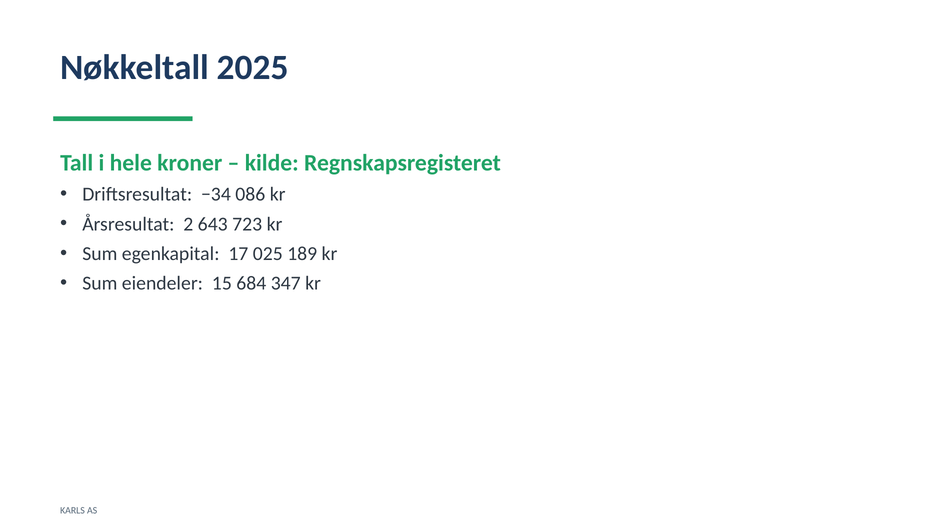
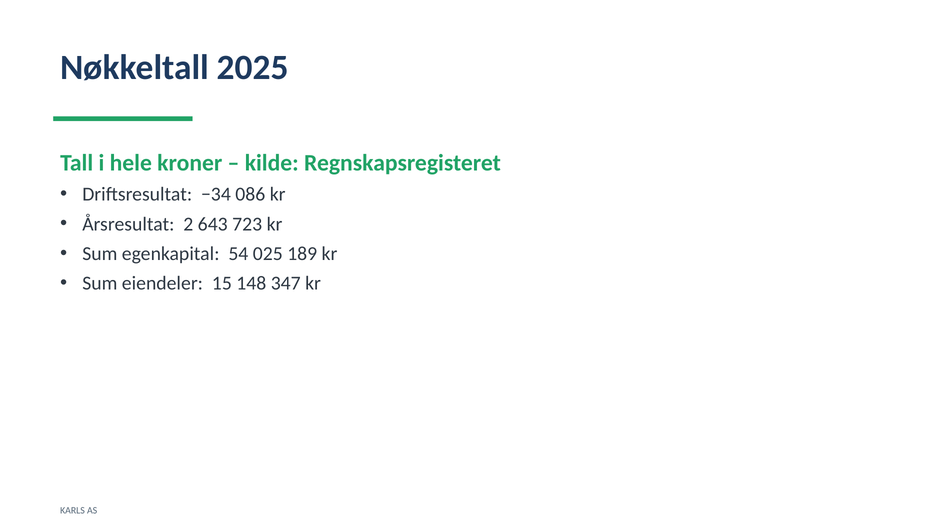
17: 17 -> 54 (238, 253)
684: 684 -> 148 (251, 283)
